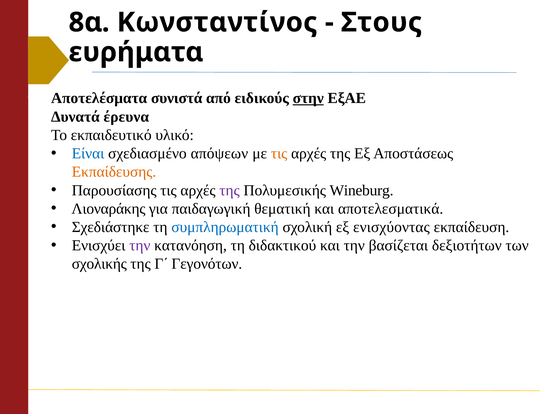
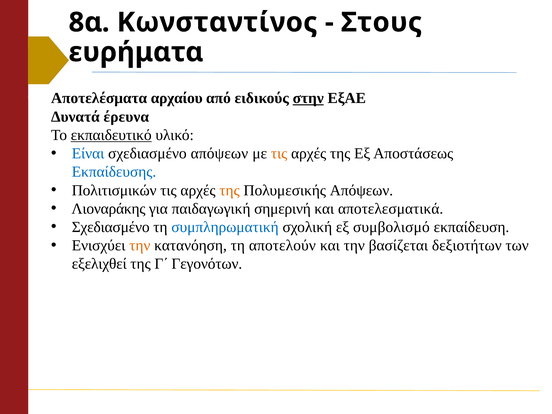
συνιστά: συνιστά -> αρχαίου (177, 98)
εκπαιδευτικό underline: none -> present (111, 135)
Εκπαίδευσης colour: orange -> blue (114, 172)
Παρουσίασης: Παρουσίασης -> Πολιτισμικών (114, 190)
της colour: purple -> orange (230, 190)
Πολυμεσικής Wineburg: Wineburg -> Απόψεων (361, 190)
θεματική: θεματική -> σημερινή (283, 209)
Σχεδιάστηκε: Σχεδιάστηκε -> Σχεδιασμένο (111, 227)
ενισχύοντας: ενισχύοντας -> συμβολισμό (391, 227)
την colour: purple -> orange (140, 246)
διδακτικού: διδακτικού -> αποτελούν (282, 246)
σχολικής: σχολικής -> εξελιχθεί (99, 264)
